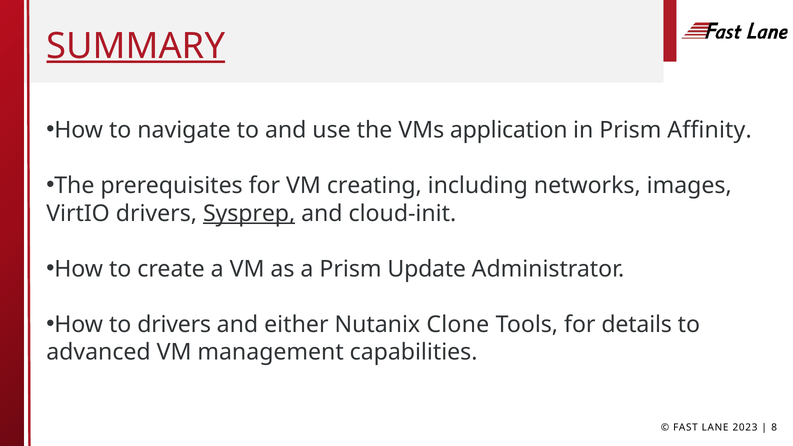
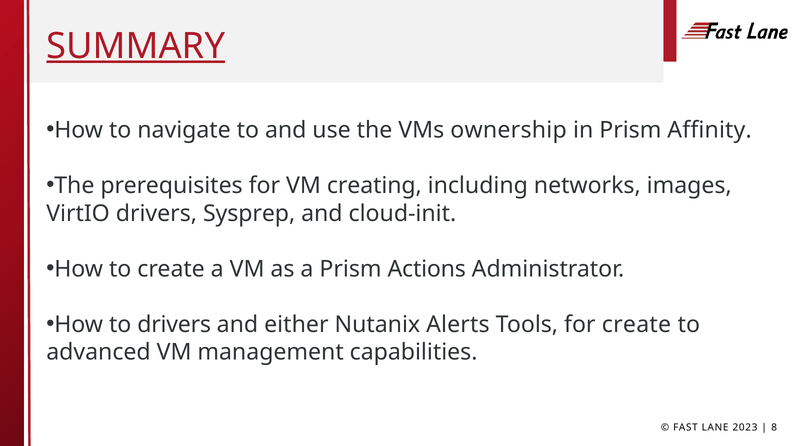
application: application -> ownership (509, 130)
Sysprep underline: present -> none (249, 213)
Update: Update -> Actions (427, 269)
Clone: Clone -> Alerts (458, 324)
for details: details -> create (636, 324)
